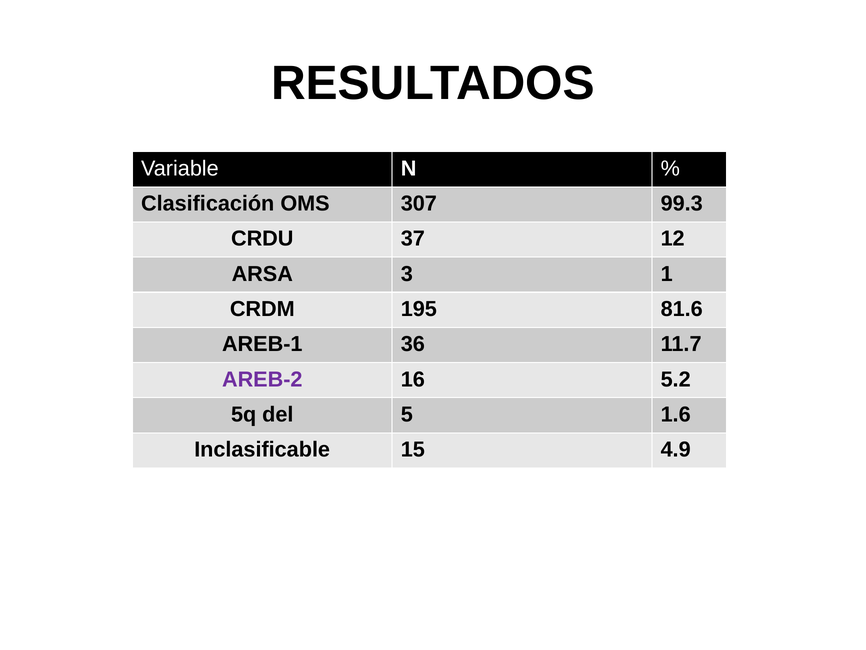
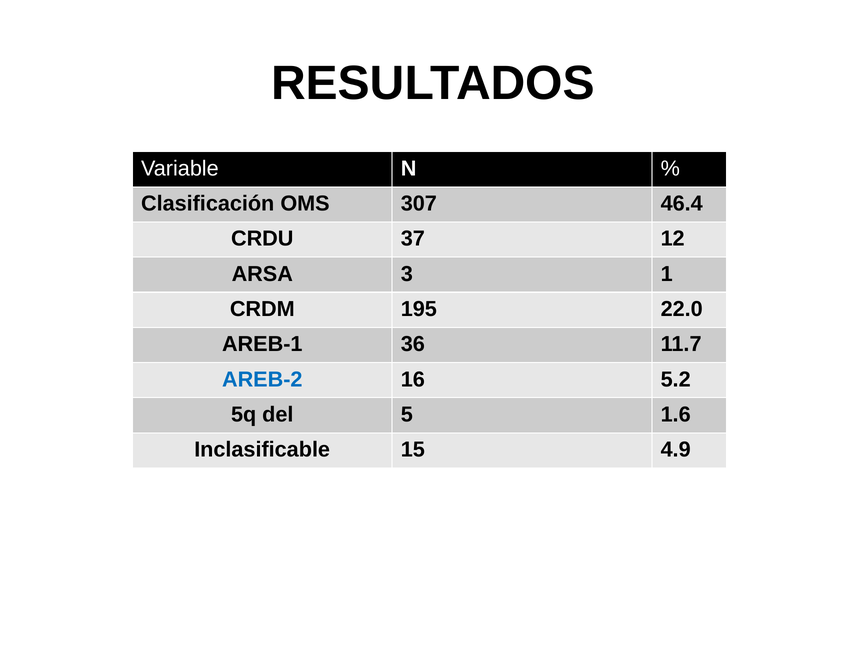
99.3: 99.3 -> 46.4 (682, 203)
81.6: 81.6 -> 22.0 (682, 309)
AREB-2 colour: purple -> blue (262, 379)
